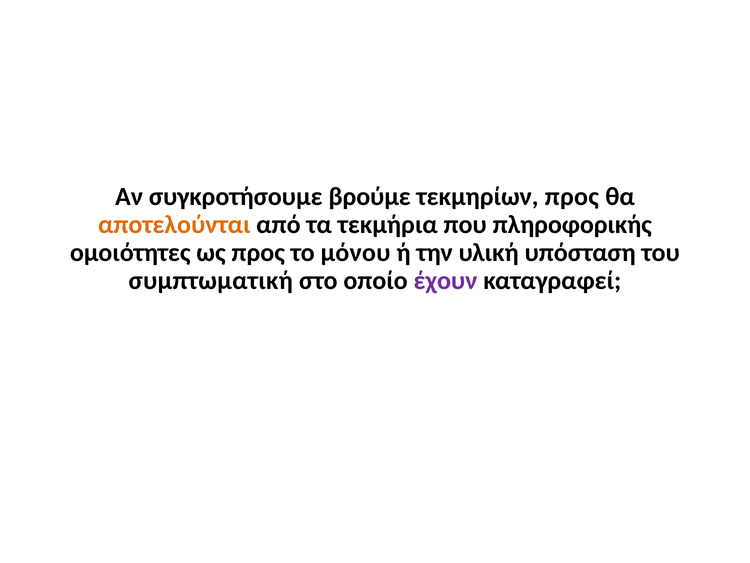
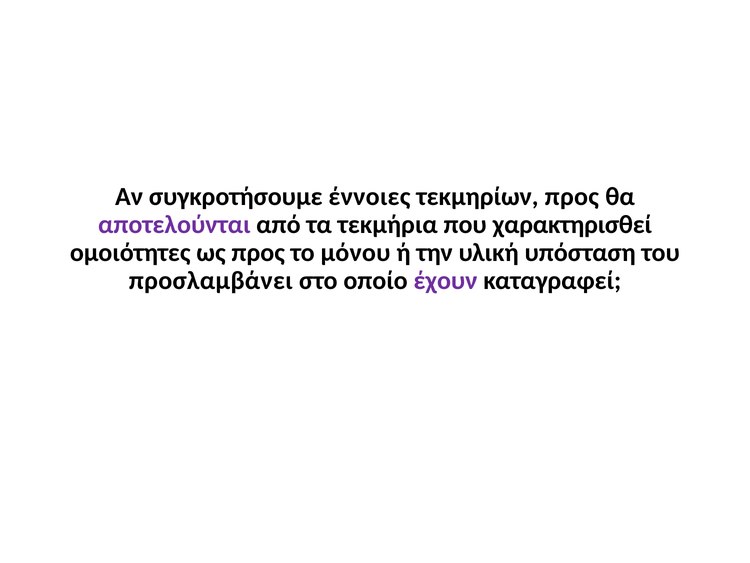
βρούμε: βρούμε -> έννοιες (369, 196)
αποτελούνται colour: orange -> purple (174, 224)
πληροφορικής: πληροφορικής -> χαρακτηρισθεί (572, 224)
συμπτωματική: συμπτωματική -> προσλαμβάνει (211, 281)
